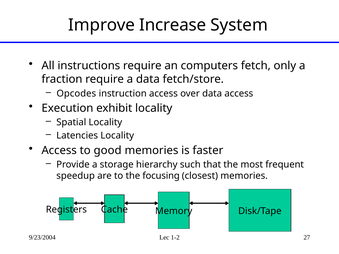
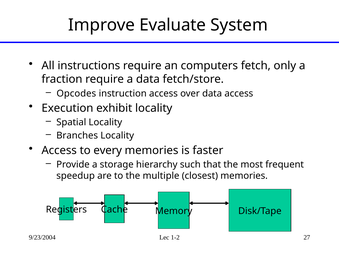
Increase: Increase -> Evaluate (173, 25)
Latencies: Latencies -> Branches (77, 136)
good: good -> every (108, 151)
focusing: focusing -> multiple (161, 176)
